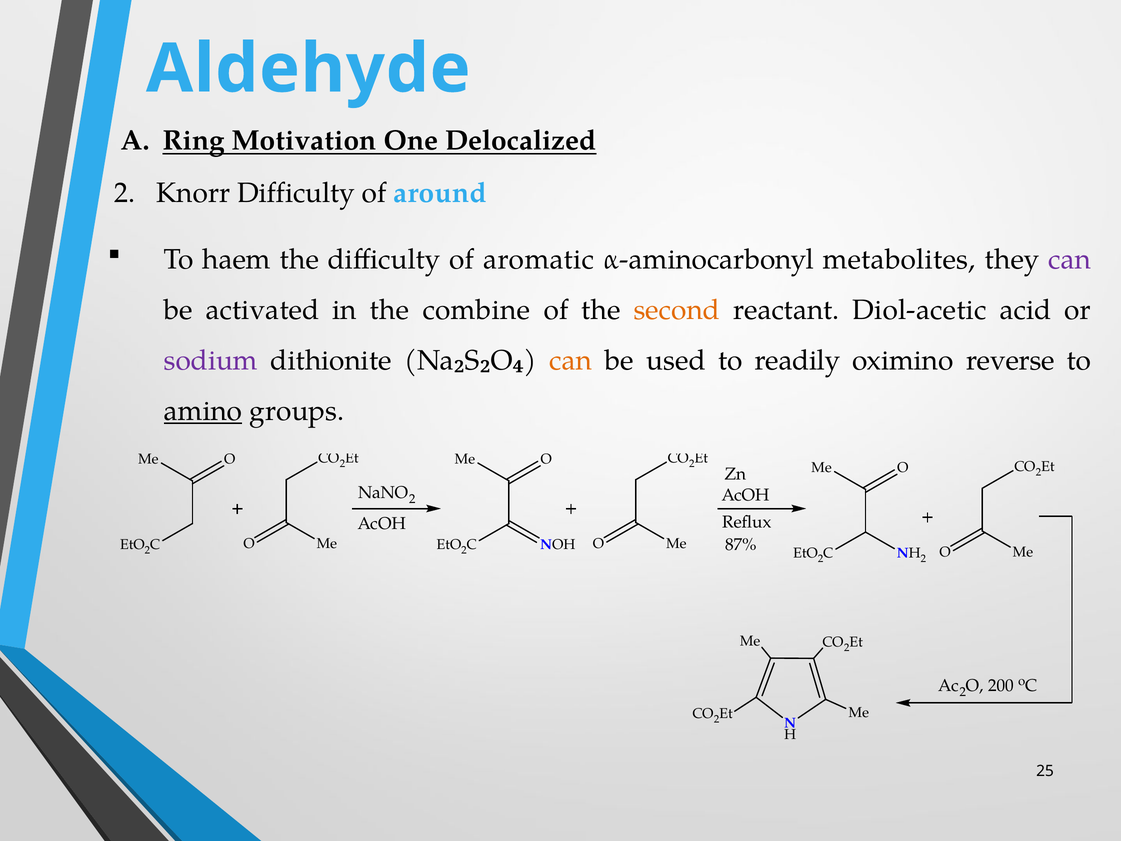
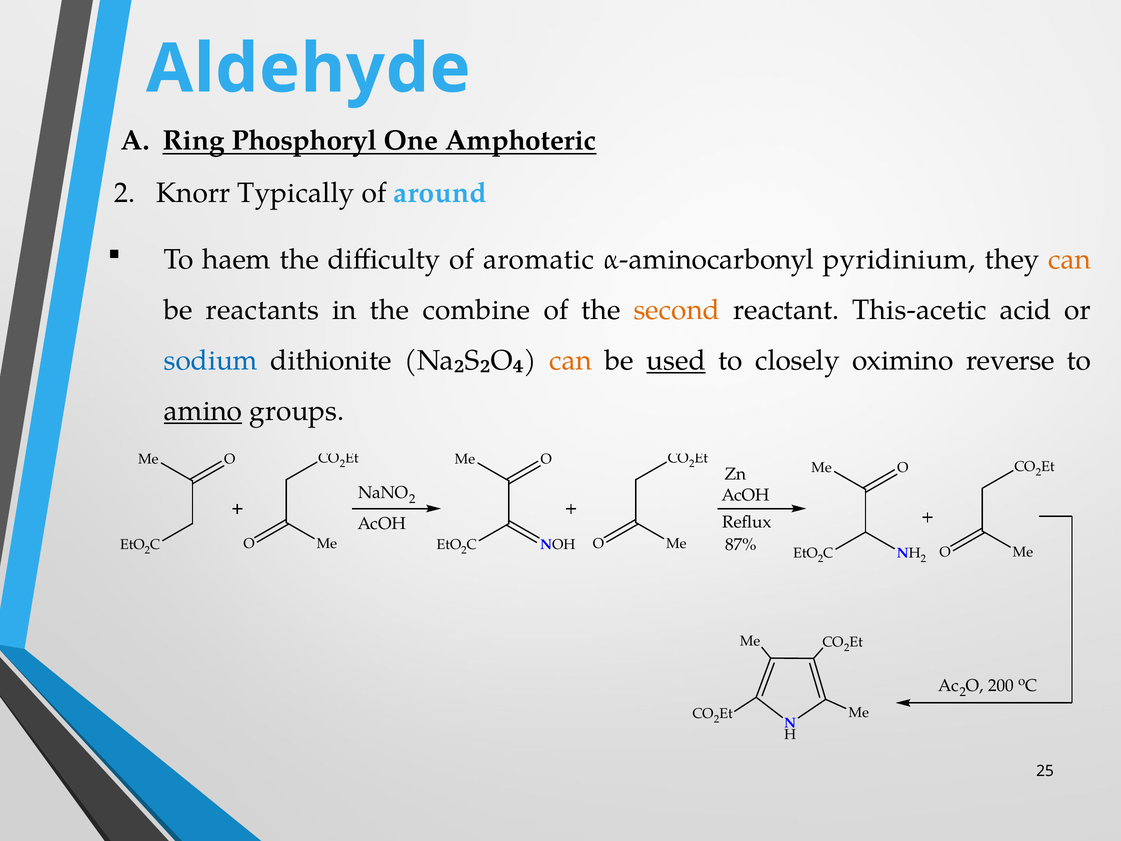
Motivation: Motivation -> Phosphoryl (304, 140)
Delocalized: Delocalized -> Amphoteric (521, 140)
Knorr Difficulty: Difficulty -> Typically (296, 193)
metabolites: metabolites -> pyridinium (899, 260)
can colour: purple -> orange (1069, 260)
activated: activated -> reactants (262, 310)
Diol-acetic: Diol-acetic -> This-acetic (920, 310)
sodium colour: purple -> blue (211, 361)
used underline: none -> present (676, 361)
readily: readily -> closely (797, 361)
